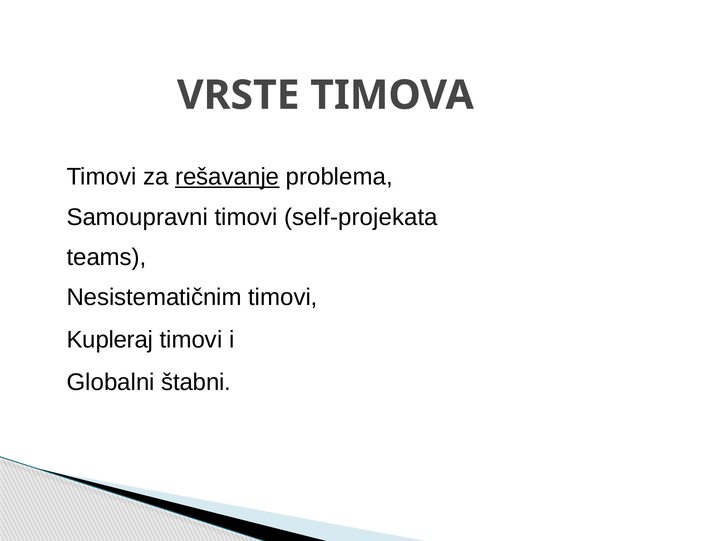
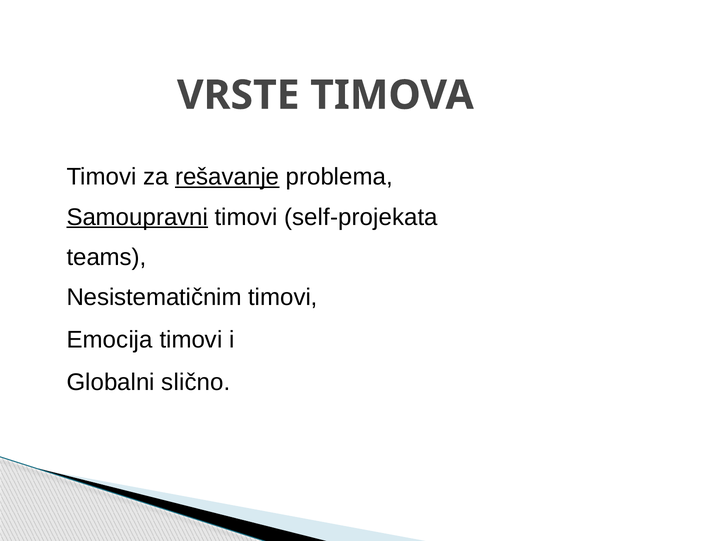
Samoupravni underline: none -> present (137, 217)
Kupleraj: Kupleraj -> Emocija (110, 340)
štabni: štabni -> slično (196, 382)
